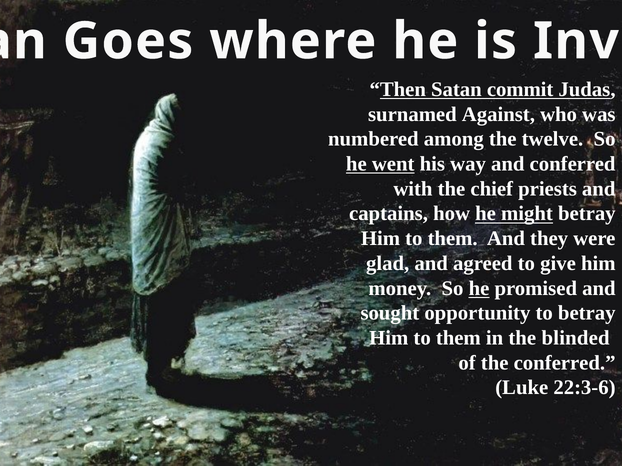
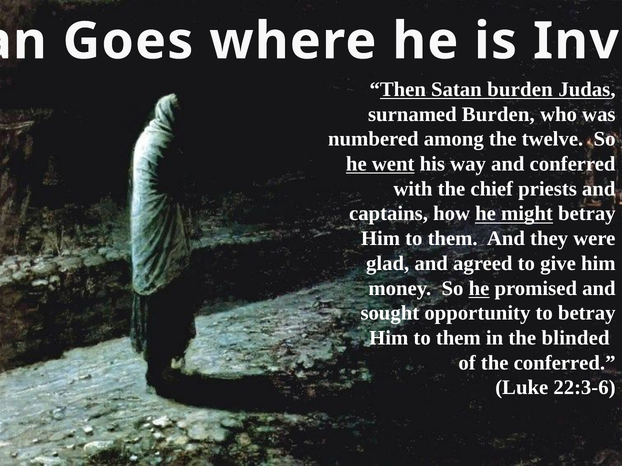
Satan commit: commit -> burden (520, 89)
surnamed Against: Against -> Burden (498, 114)
